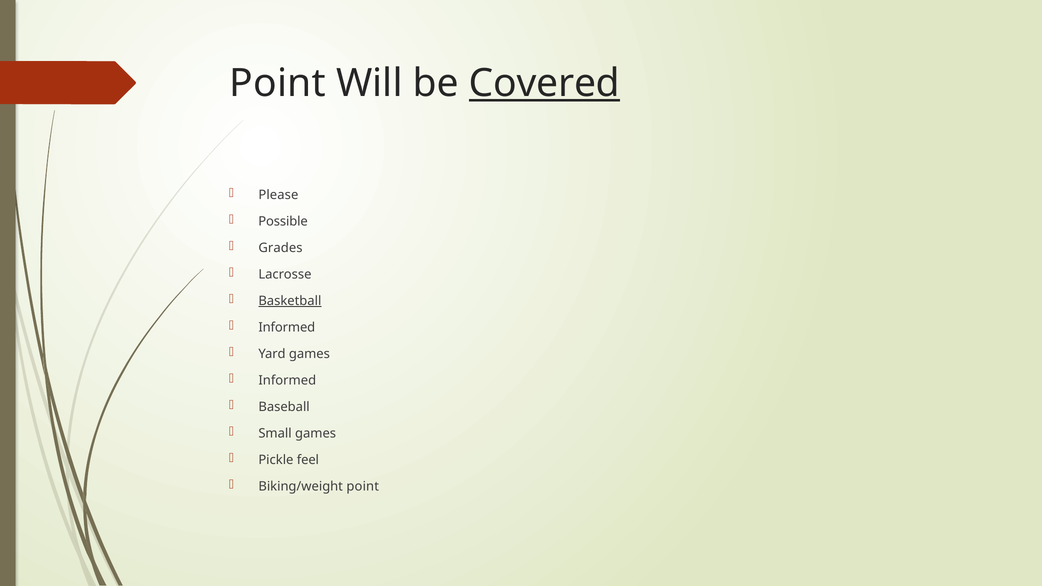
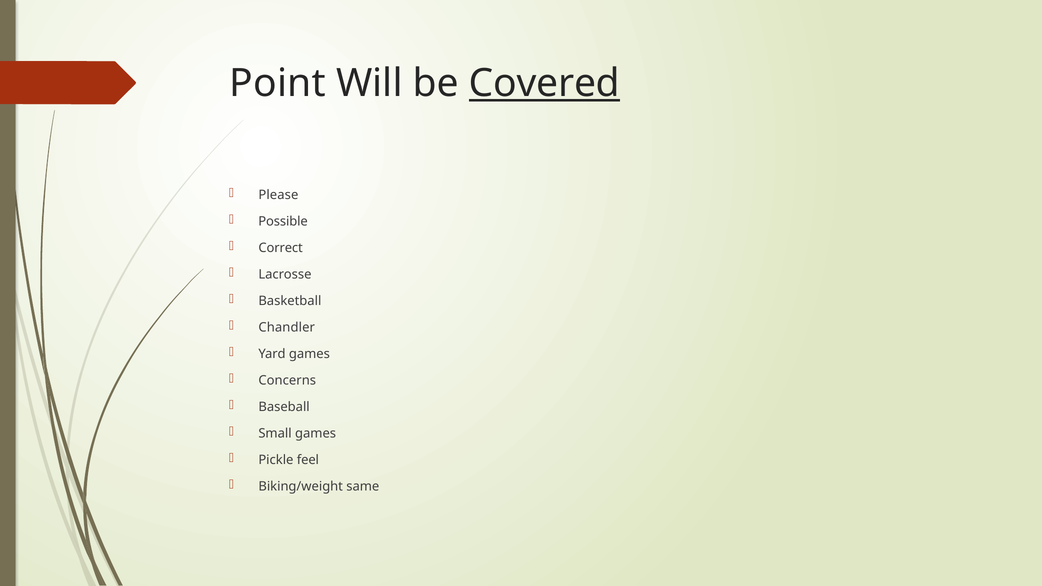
Grades: Grades -> Correct (281, 248)
Basketball underline: present -> none (290, 301)
Informed: Informed -> Chandler (287, 327)
Informed: Informed -> Concerns (287, 380)
Biking/weight point: point -> same (363, 486)
